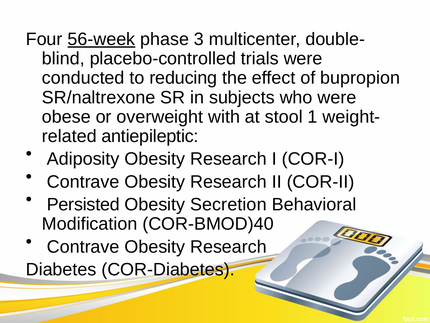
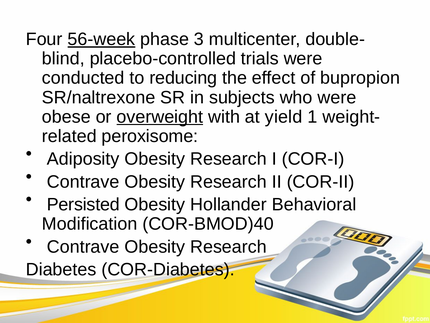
overweight underline: none -> present (160, 117)
stool: stool -> yield (284, 117)
antiepileptic: antiepileptic -> peroxisome (150, 136)
Secretion: Secretion -> Hollander (228, 204)
